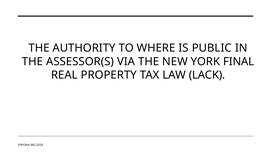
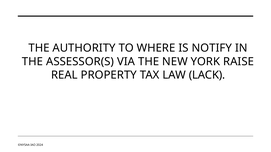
PUBLIC: PUBLIC -> NOTIFY (212, 48)
FINAL: FINAL -> RAISE (239, 62)
